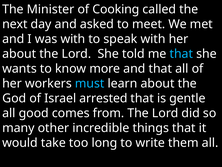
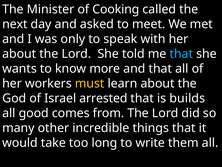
was with: with -> only (73, 39)
must colour: light blue -> yellow (90, 83)
gentle: gentle -> builds (187, 98)
